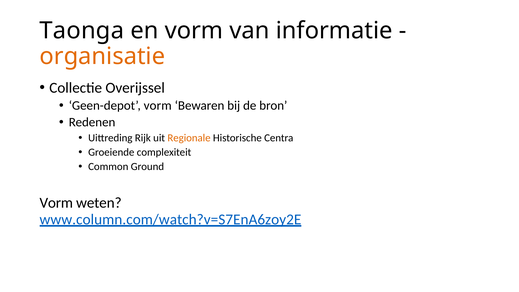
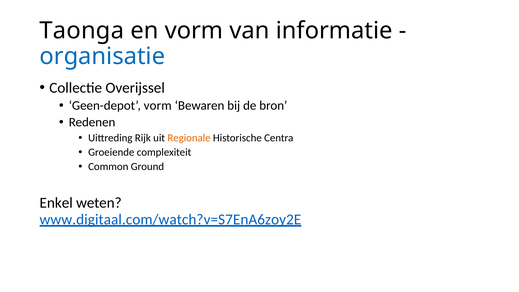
organisatie colour: orange -> blue (102, 56)
Vorm: Vorm -> Enkel (56, 203)
www.column.com/watch?v=S7EnA6zoy2E: www.column.com/watch?v=S7EnA6zoy2E -> www.digitaal.com/watch?v=S7EnA6zoy2E (170, 219)
